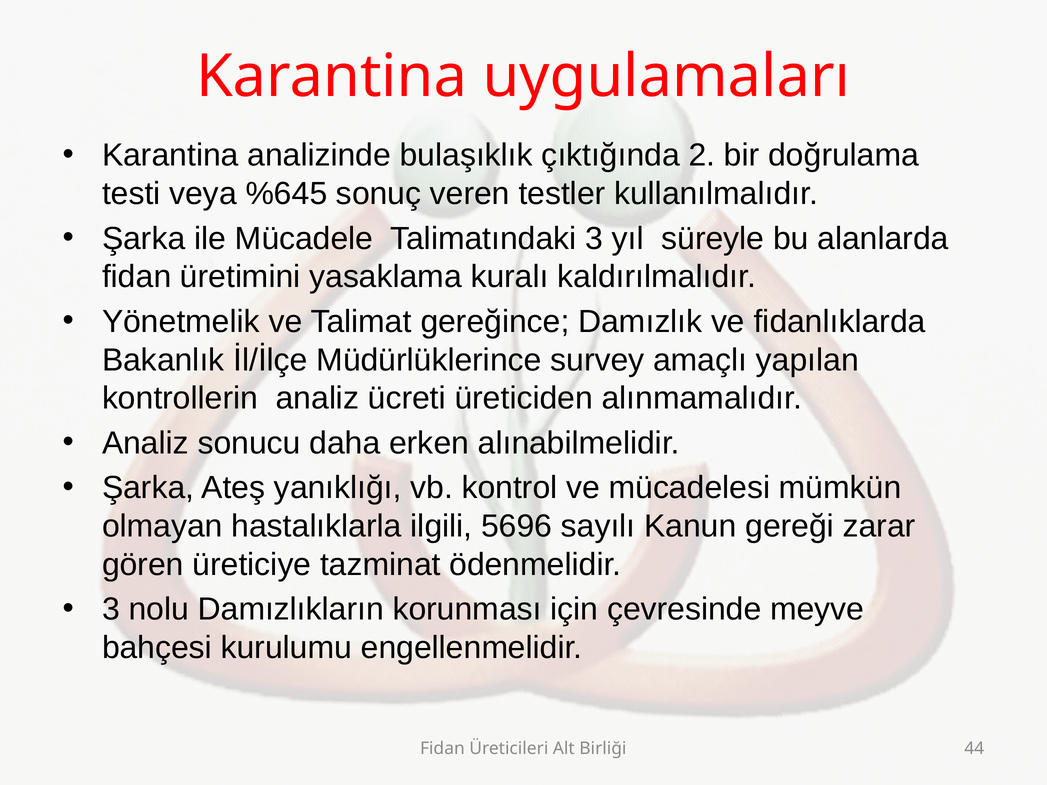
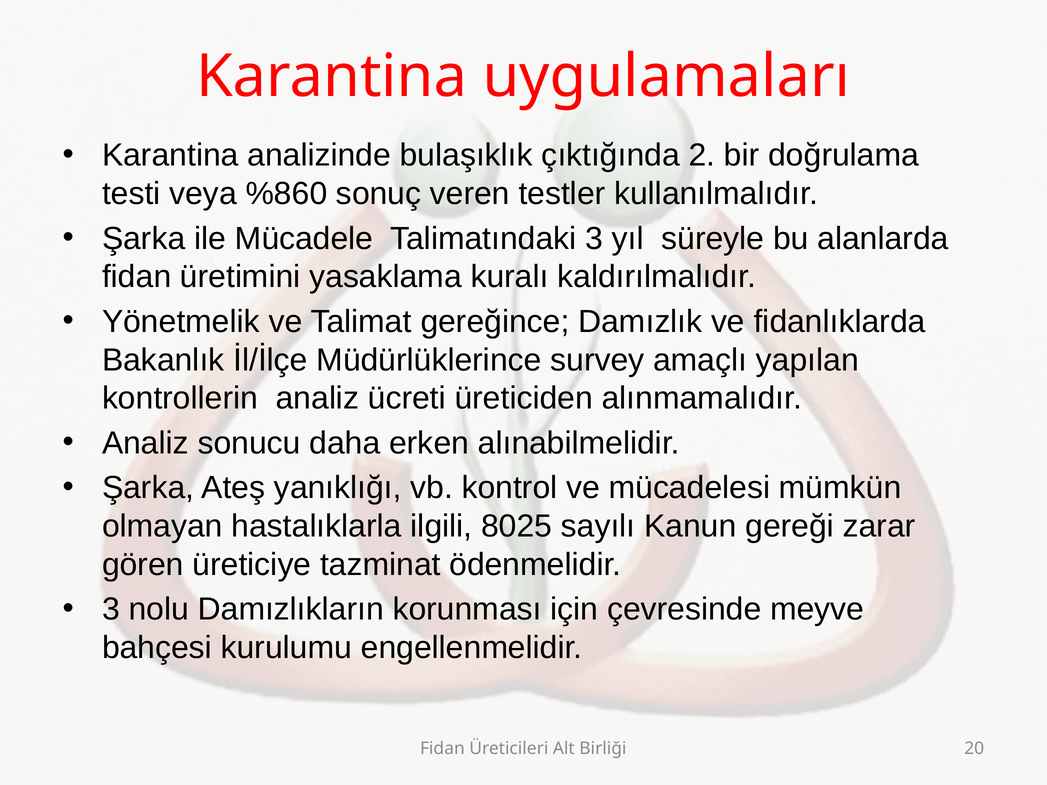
%645: %645 -> %860 (286, 194)
5696: 5696 -> 8025 (517, 526)
44: 44 -> 20 (974, 748)
